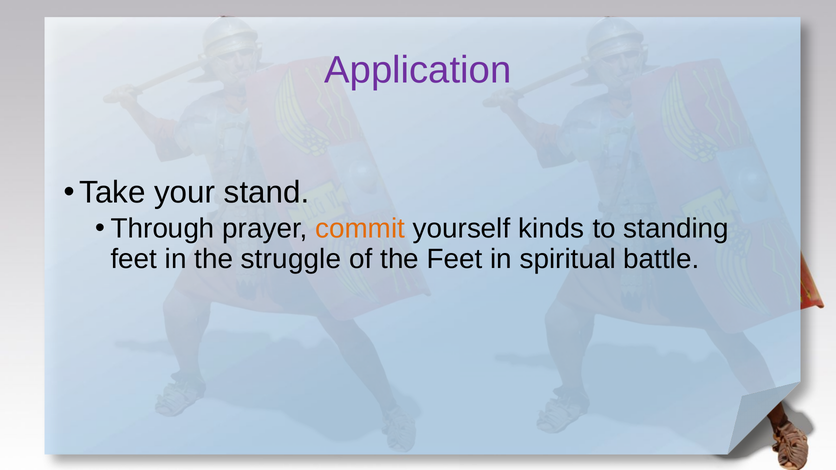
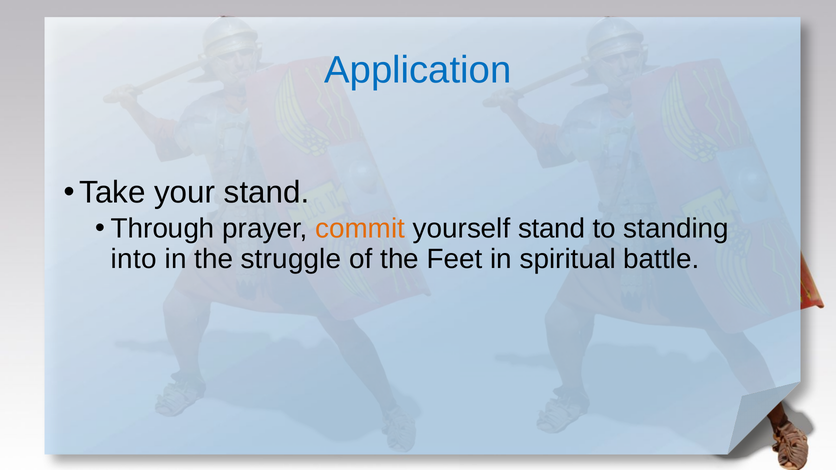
Application colour: purple -> blue (418, 70)
yourself kinds: kinds -> stand (552, 229)
feet: feet -> into (134, 259)
